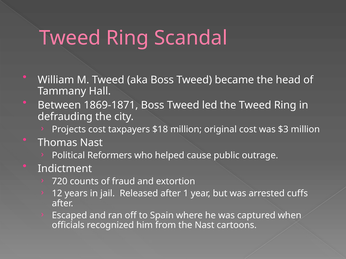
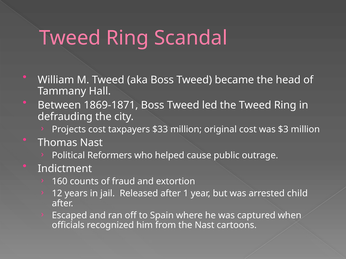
$18: $18 -> $33 (160, 130)
720: 720 -> 160 (60, 182)
cuffs: cuffs -> child (297, 194)
